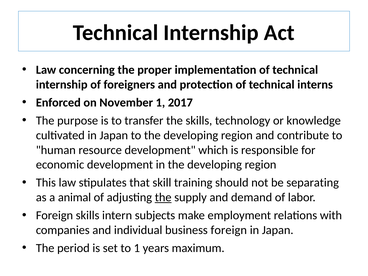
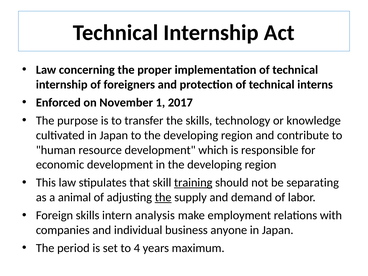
training underline: none -> present (193, 183)
subjects: subjects -> analysis (155, 215)
business foreign: foreign -> anyone (229, 230)
to 1: 1 -> 4 (137, 248)
